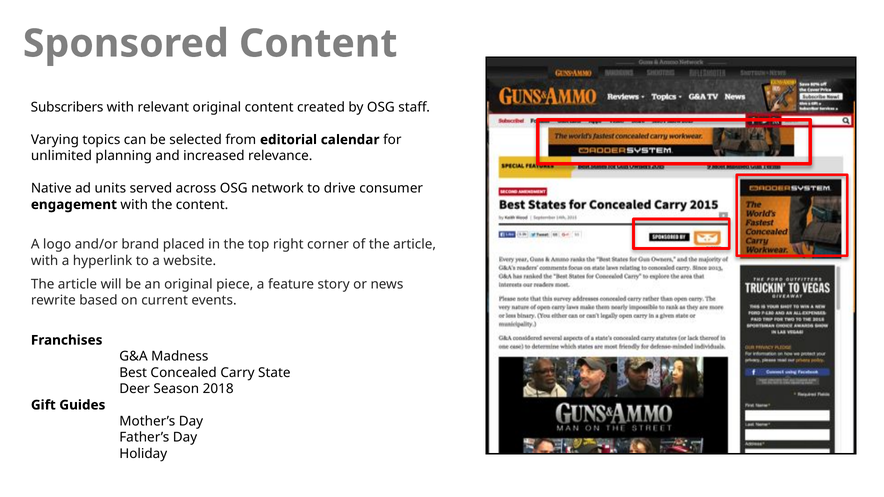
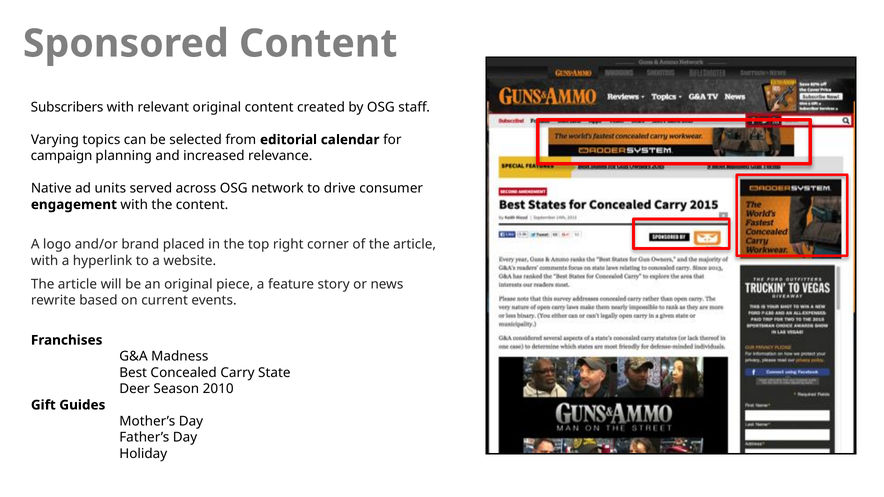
unlimited: unlimited -> campaign (62, 156)
2018: 2018 -> 2010 (218, 389)
